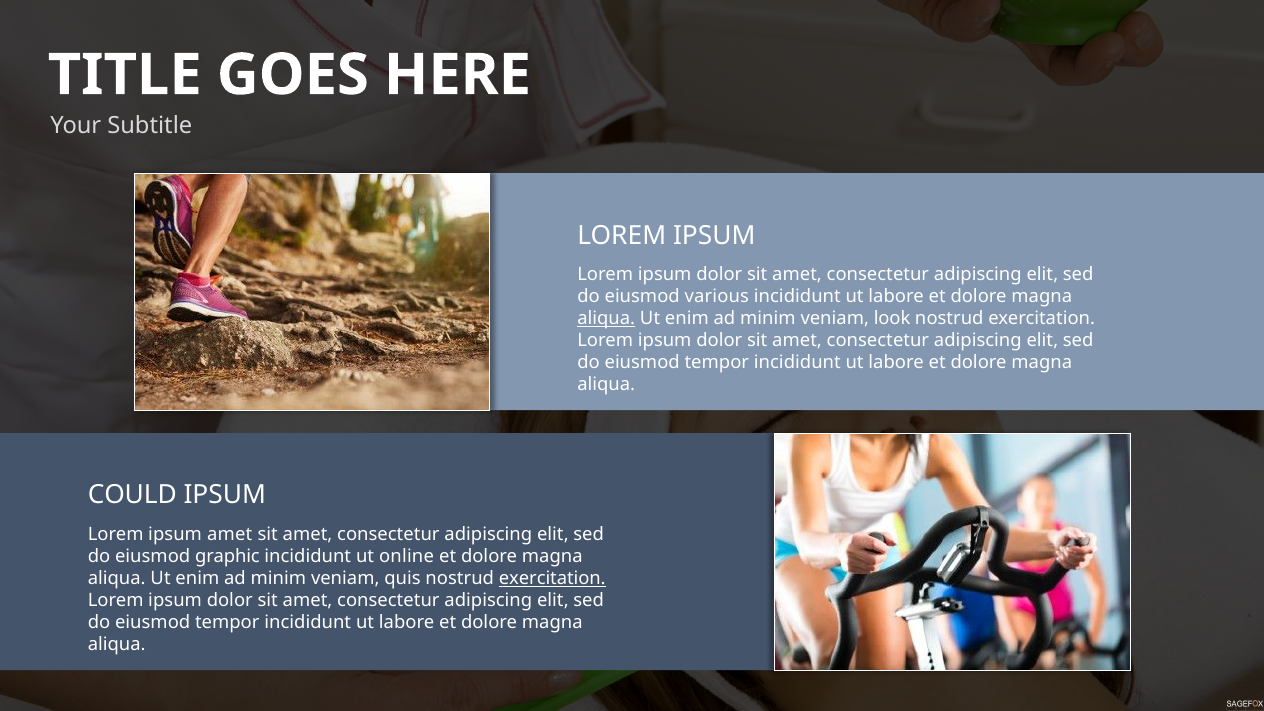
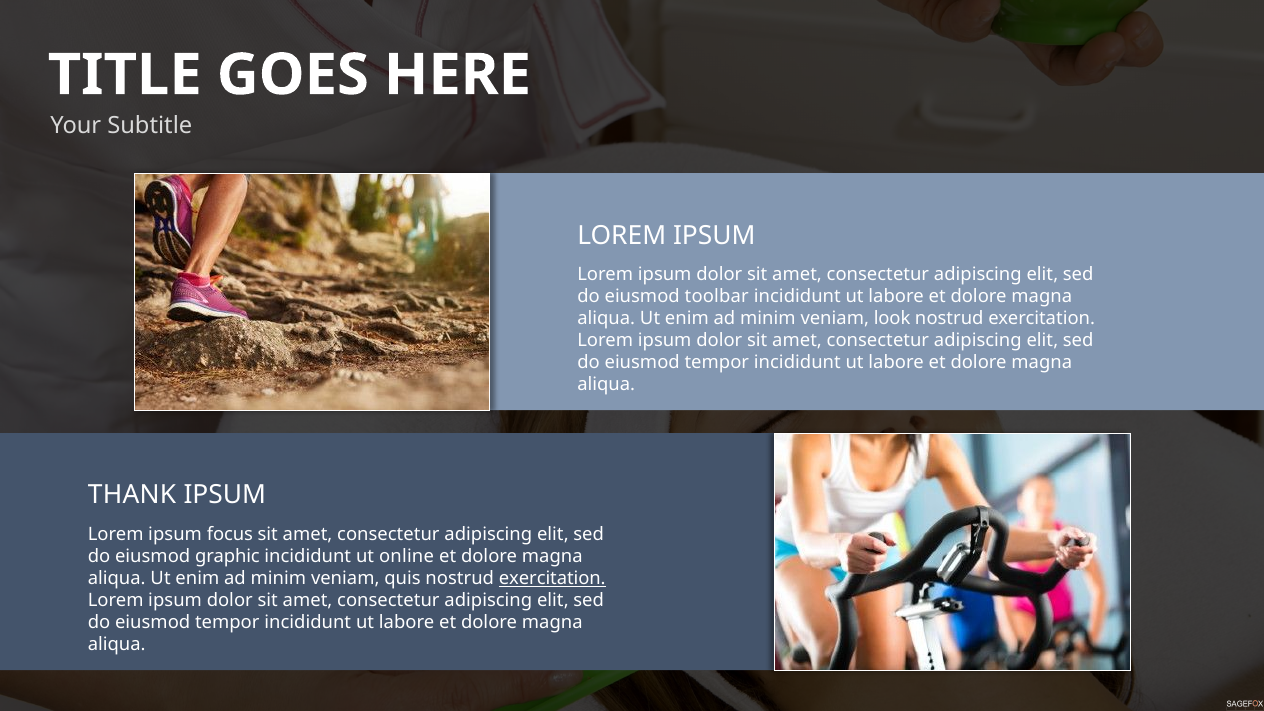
various: various -> toolbar (717, 296)
aliqua underline: present -> none (606, 319)
COULD: COULD -> THANK (132, 495)
ipsum amet: amet -> focus (230, 534)
